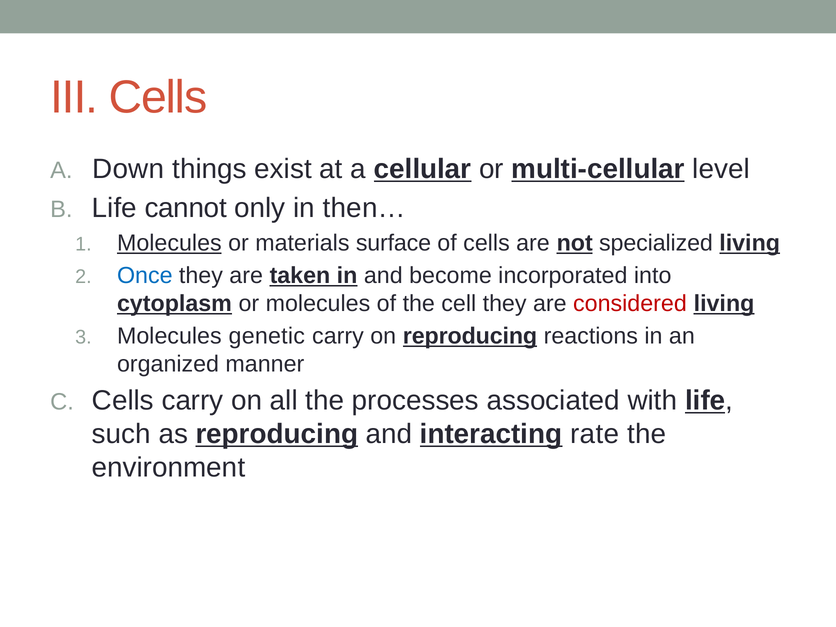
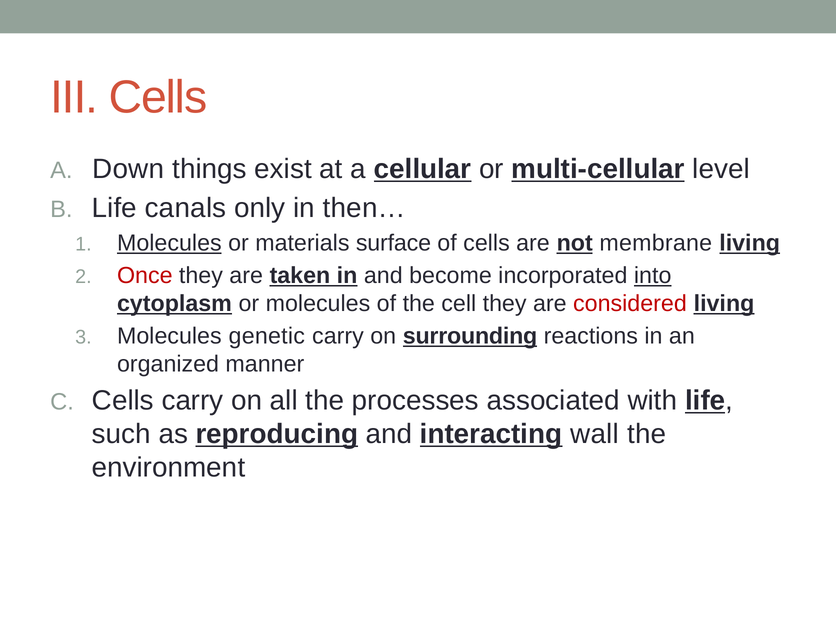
cannot: cannot -> canals (185, 208)
specialized: specialized -> membrane (656, 243)
Once colour: blue -> red (145, 276)
into underline: none -> present (653, 276)
on reproducing: reproducing -> surrounding (470, 336)
rate: rate -> wall (595, 434)
